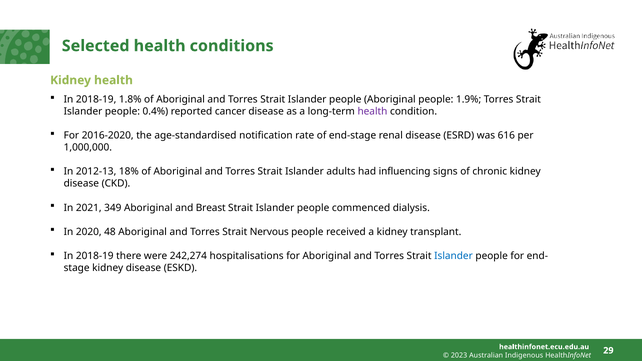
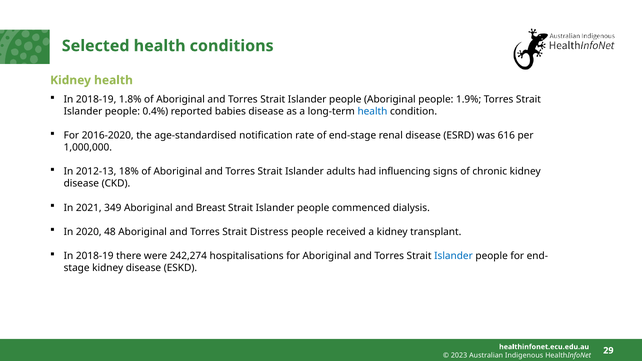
cancer: cancer -> babies (230, 111)
health colour: purple -> blue (372, 111)
Nervous: Nervous -> Distress (269, 232)
